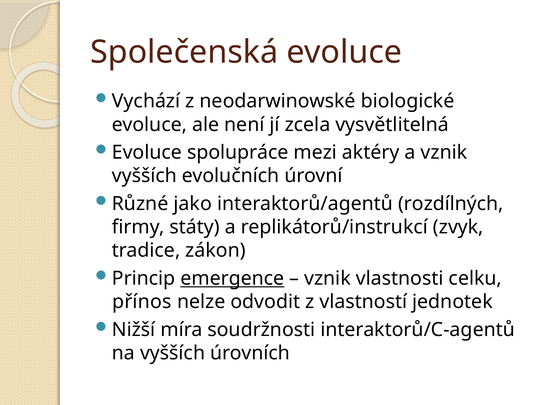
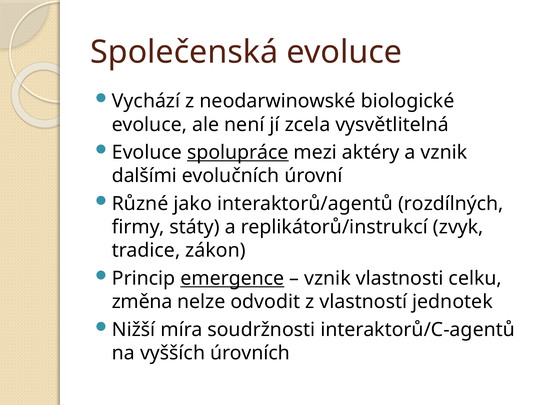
spolupráce underline: none -> present (238, 153)
vyšších: vyšších -> dalšími (144, 176)
přínos: přínos -> změna (142, 302)
